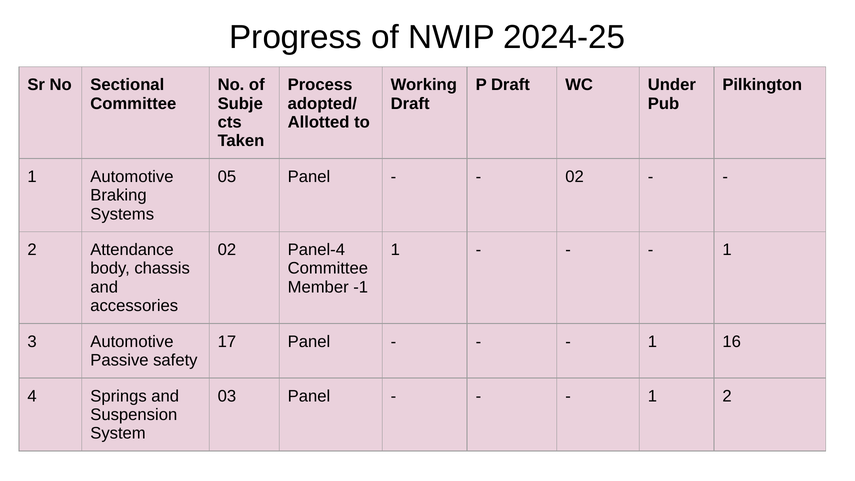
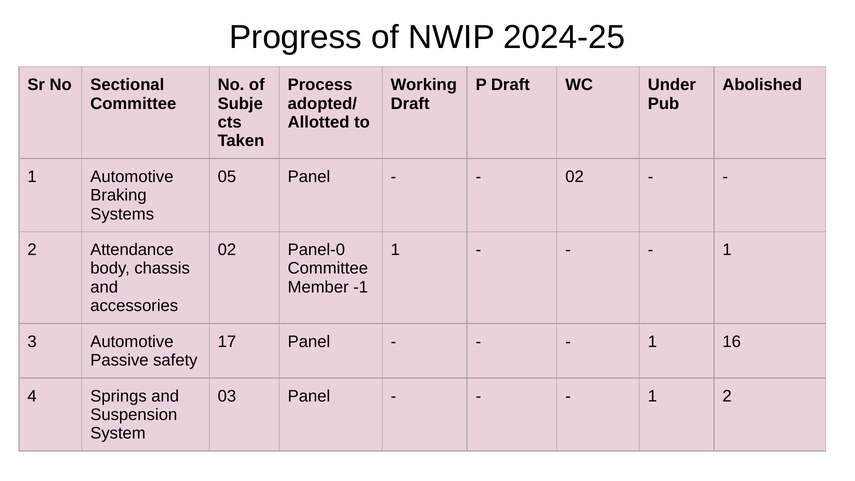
Pilkington: Pilkington -> Abolished (762, 85)
Panel-4: Panel-4 -> Panel-0 (316, 250)
